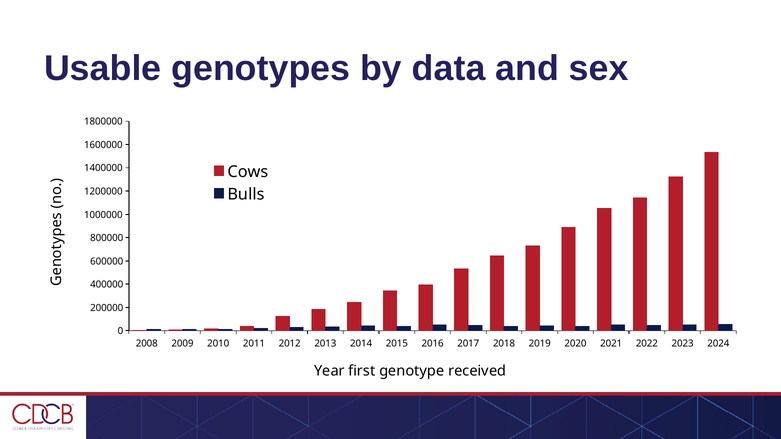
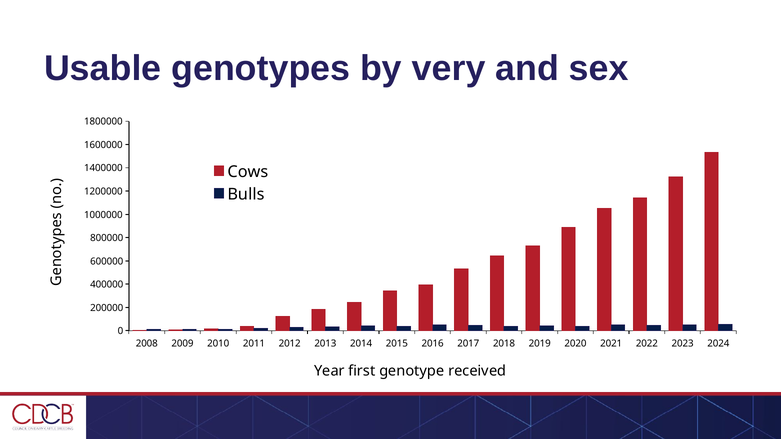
data: data -> very (449, 69)
